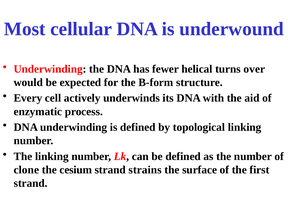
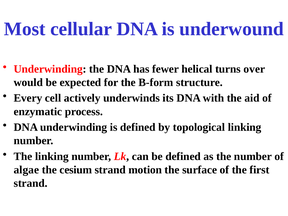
clone: clone -> algae (26, 170)
strains: strains -> motion (145, 170)
